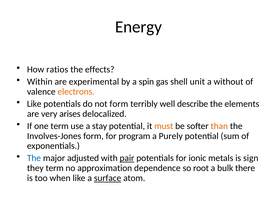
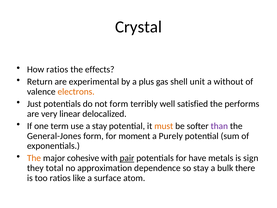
Energy: Energy -> Crystal (138, 27)
Within: Within -> Return (40, 82)
spin: spin -> plus (146, 82)
Like: Like -> Just (34, 104)
describe: describe -> satisfied (193, 104)
elements: elements -> performs (242, 104)
arises: arises -> linear (70, 114)
than colour: orange -> purple (219, 126)
Involves-Jones: Involves-Jones -> General-Jones (54, 136)
program: program -> moment (134, 136)
The colour: blue -> orange (34, 158)
adjusted: adjusted -> cohesive (83, 158)
ionic: ionic -> have (197, 158)
they term: term -> total (55, 168)
so root: root -> stay (201, 168)
too when: when -> ratios (60, 178)
surface underline: present -> none (108, 178)
